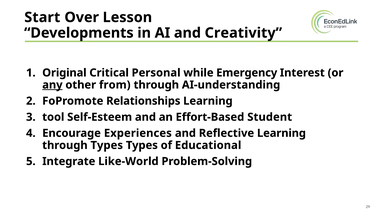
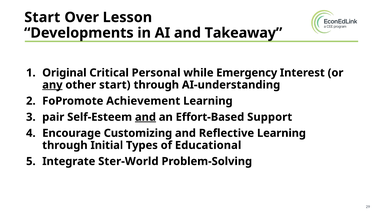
Creativity: Creativity -> Takeaway (243, 33)
other from: from -> start (115, 85)
Relationships: Relationships -> Achievement (143, 101)
tool: tool -> pair (53, 117)
and underline: none -> present (145, 117)
Student: Student -> Support (270, 117)
Experiences: Experiences -> Customizing (138, 133)
through Types: Types -> Initial (107, 145)
Like-World: Like-World -> Ster-World (128, 161)
